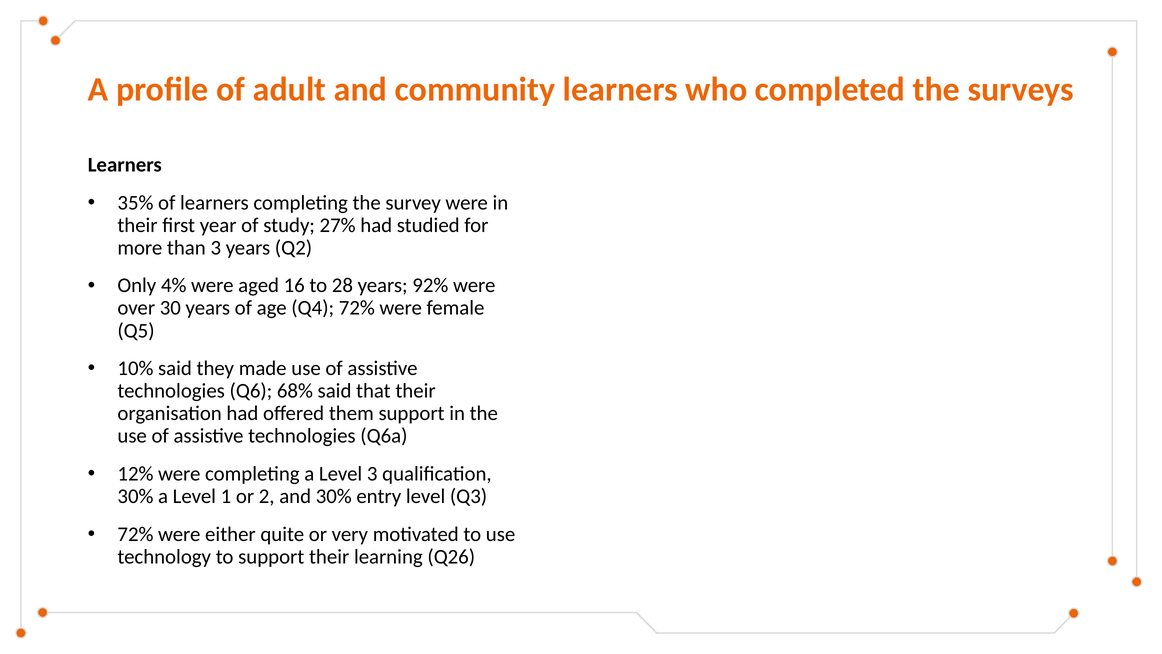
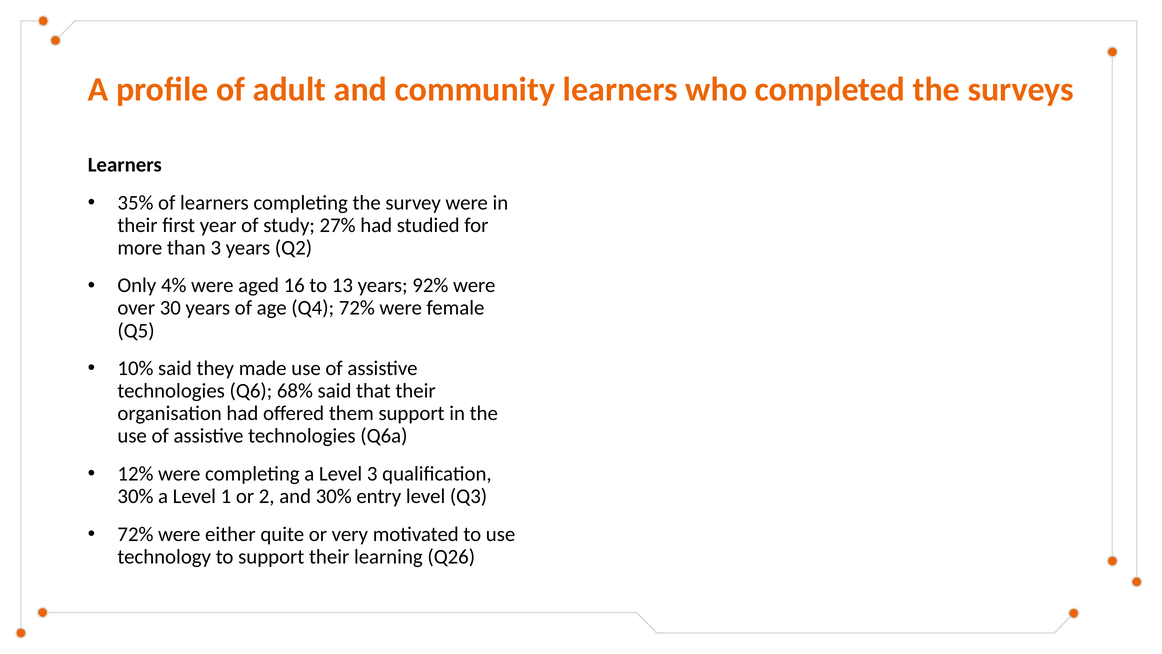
28: 28 -> 13 (342, 285)
